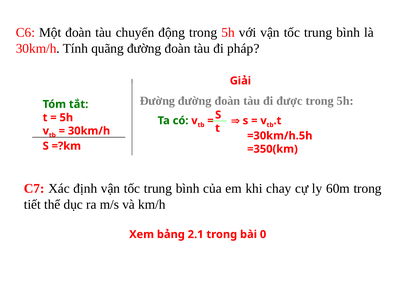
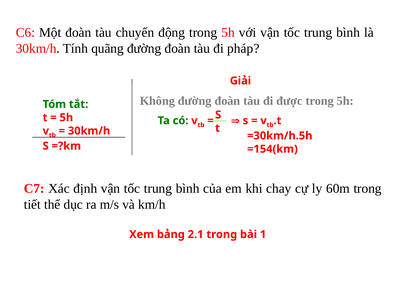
Đường: Đường -> Không (157, 101)
=350(km: =350(km -> =154(km (272, 149)
0: 0 -> 1 (263, 235)
